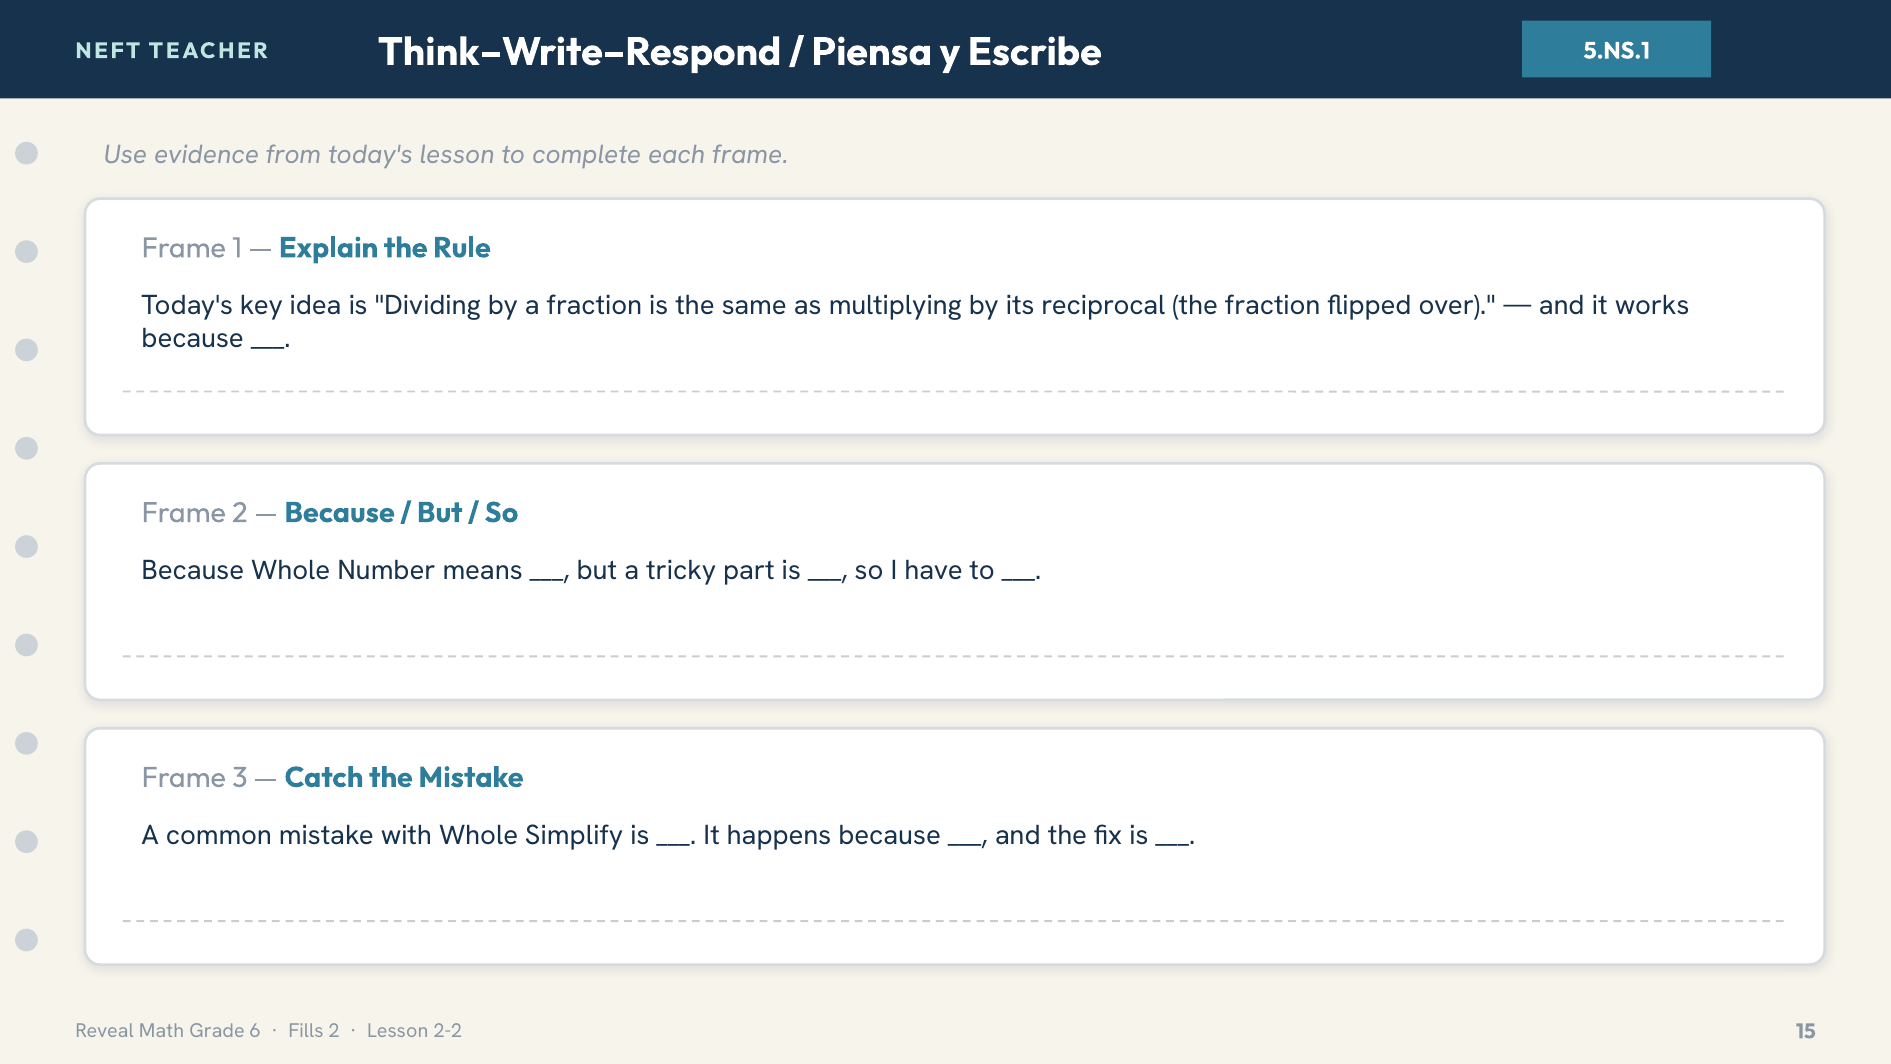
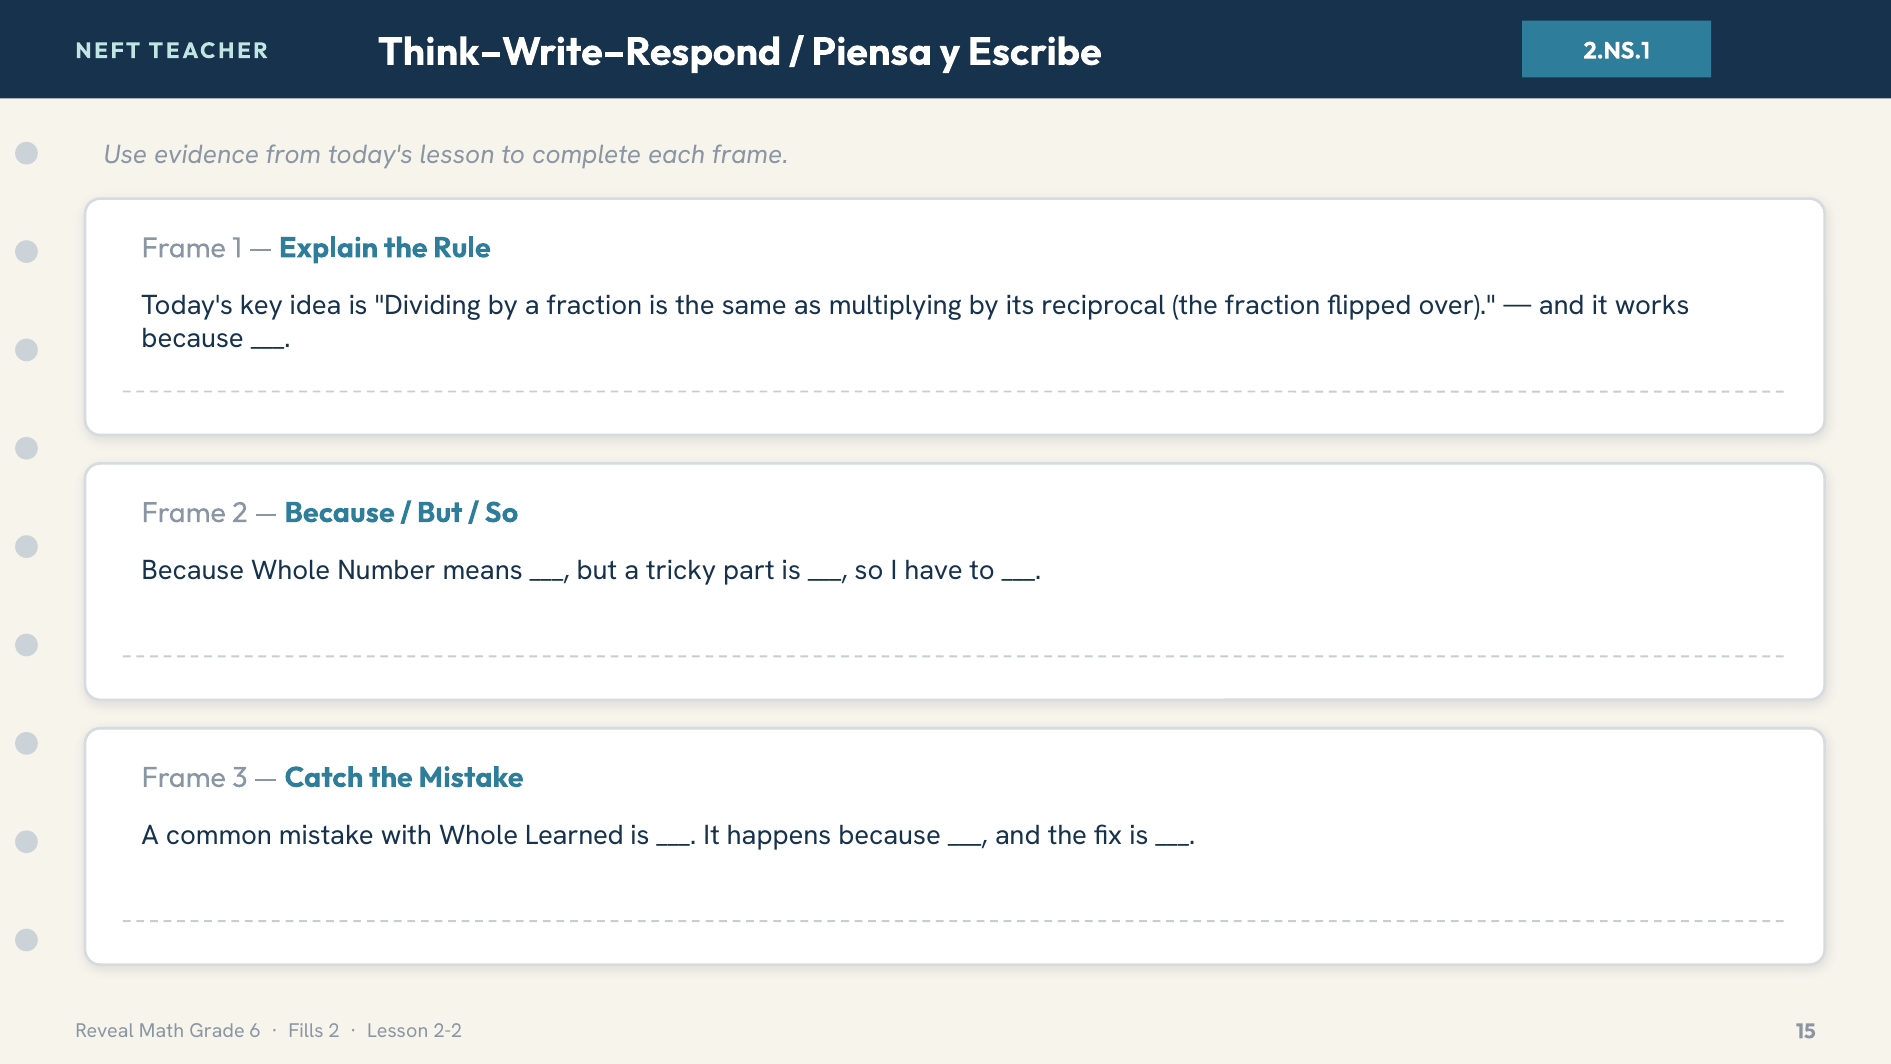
5.NS.1: 5.NS.1 -> 2.NS.1 (1617, 51)
Simplify: Simplify -> Learned (574, 835)
